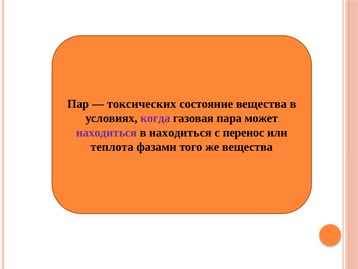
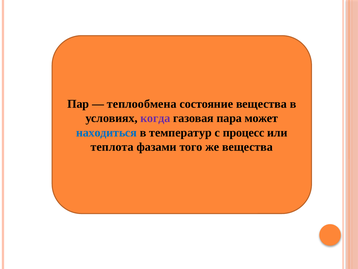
токсических: токсических -> теплообмена (142, 104)
находиться colour: purple -> blue (106, 132)
в находиться: находиться -> температур (180, 132)
перенос: перенос -> процесс (244, 132)
